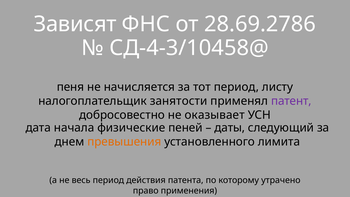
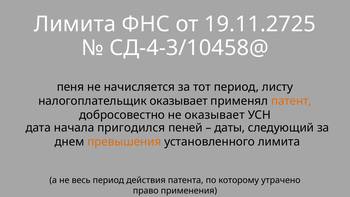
Зависят: Зависят -> Лимита (75, 24)
28.69.2786: 28.69.2786 -> 19.11.2725 (260, 24)
налогоплательщик занятости: занятости -> оказывает (179, 101)
патент colour: purple -> orange (291, 101)
физические: физические -> пригодился (131, 128)
